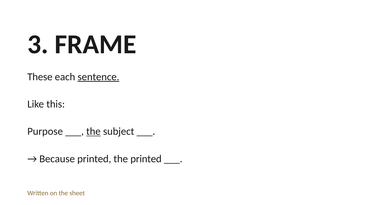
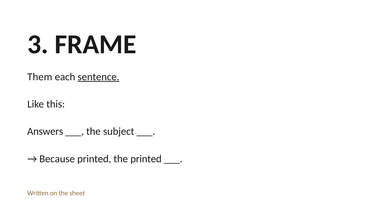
These: These -> Them (40, 77)
Purpose: Purpose -> Answers (45, 132)
the underline: present -> none (93, 132)
